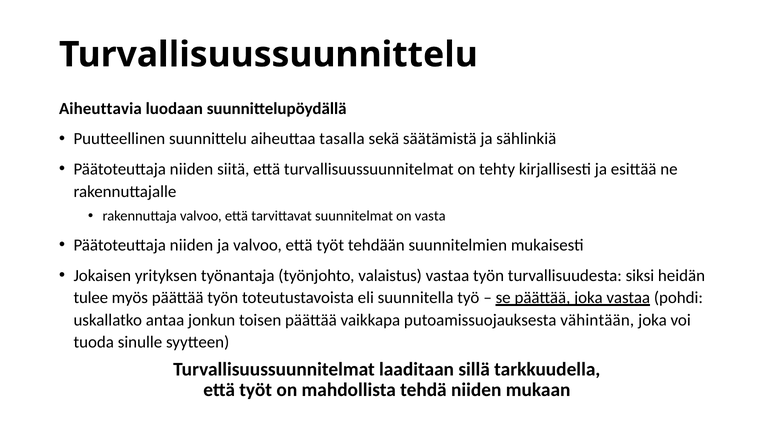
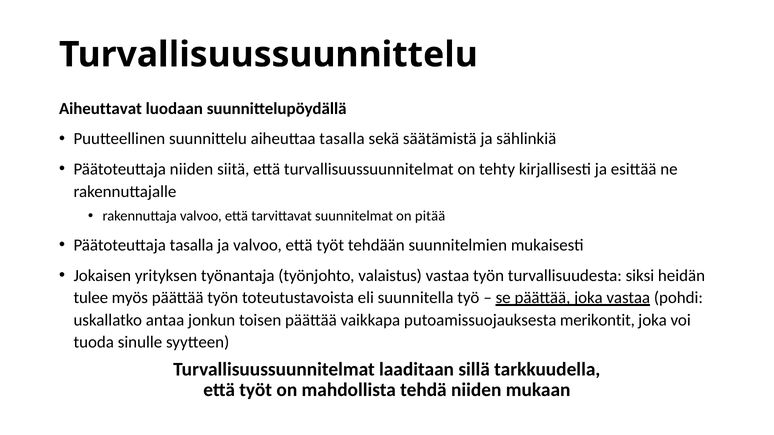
Aiheuttavia: Aiheuttavia -> Aiheuttavat (100, 109)
vasta: vasta -> pitää (430, 216)
niiden: niiden -> tasalla (192, 245)
vähintään: vähintään -> merikontit (597, 320)
